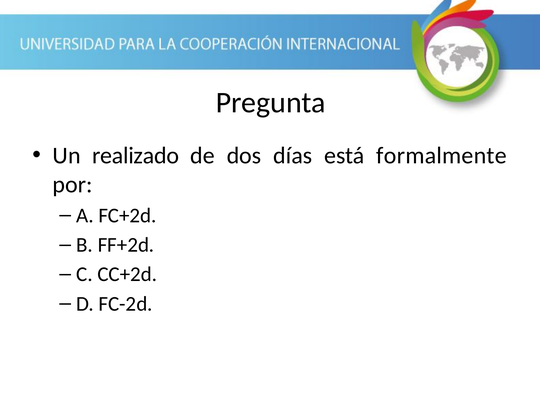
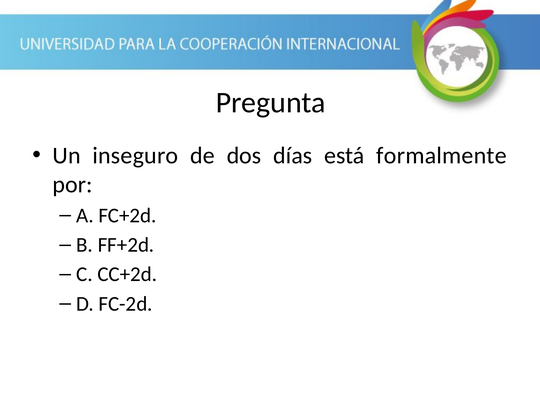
realizado: realizado -> inseguro (135, 156)
